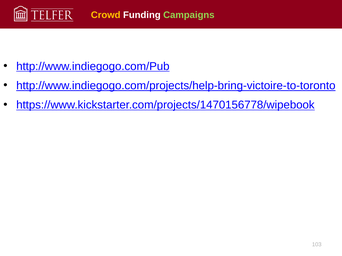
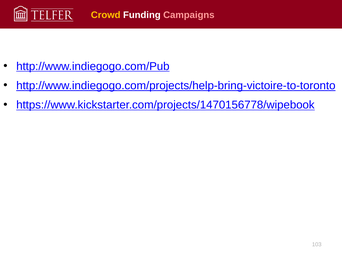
Campaigns colour: light green -> pink (189, 15)
